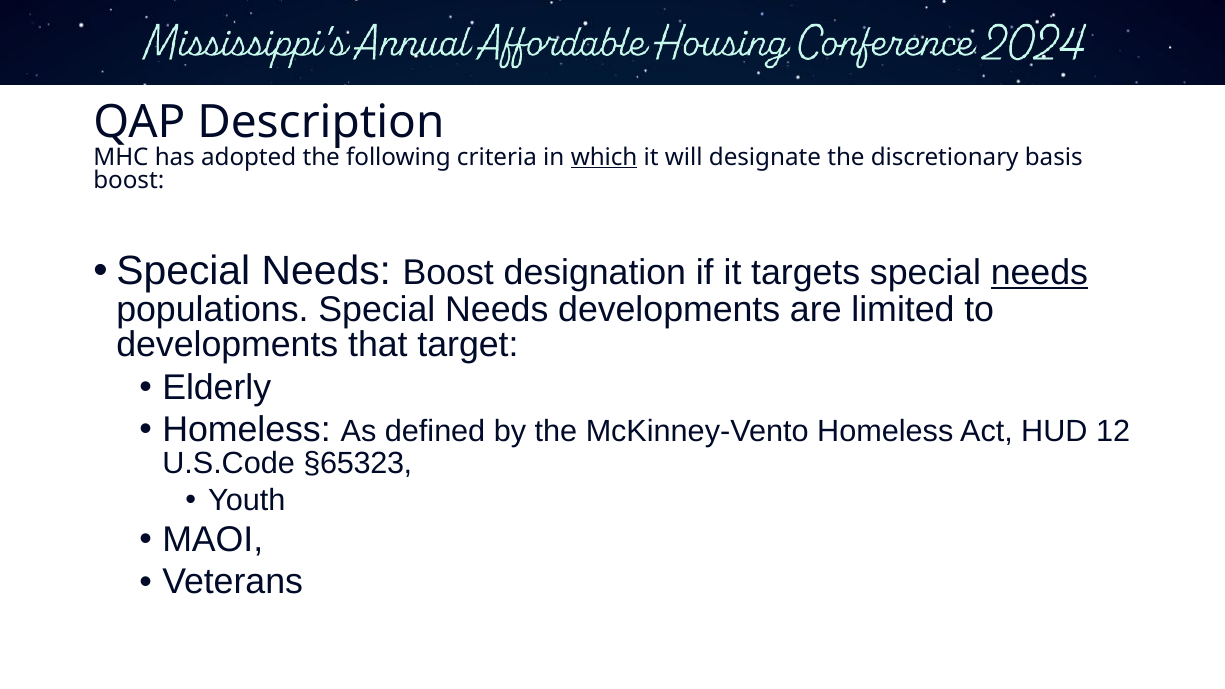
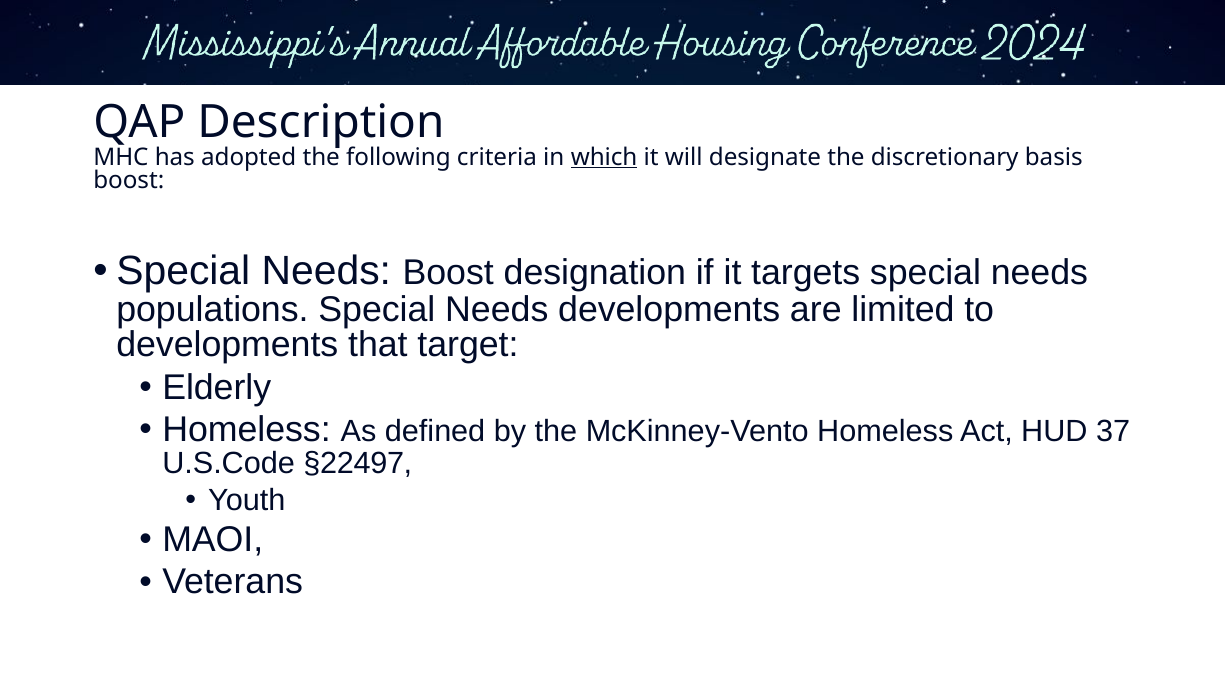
needs underline: present -> none (1039, 272)
12: 12 -> 37 (1113, 431)
§65323: §65323 -> §22497 (358, 463)
